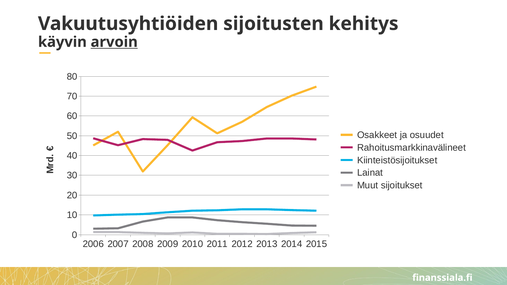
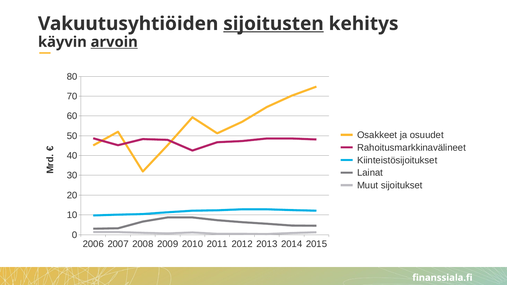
sijoitusten underline: none -> present (273, 24)
